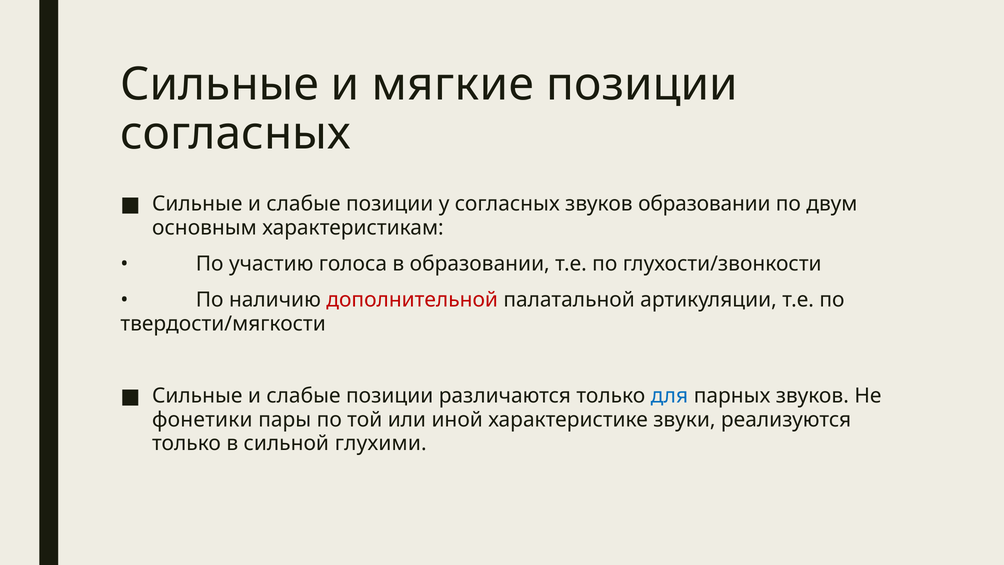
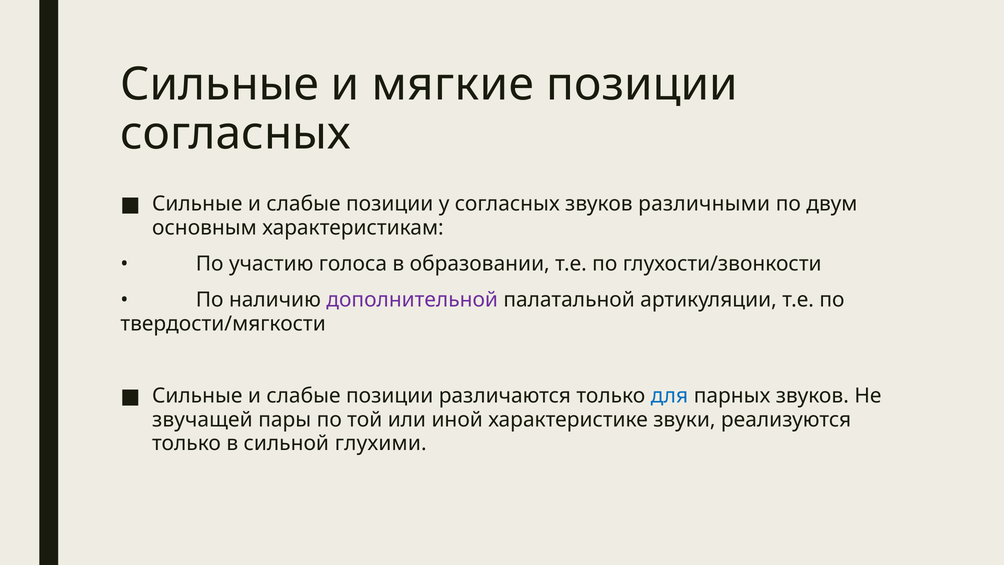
звуков образовании: образовании -> различными (704, 204)
дополнительной colour: red -> purple (412, 300)
фонетики: фонетики -> звучащей (202, 419)
